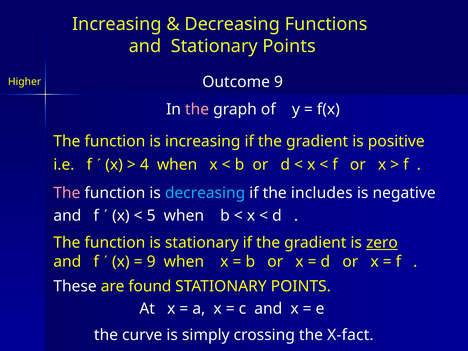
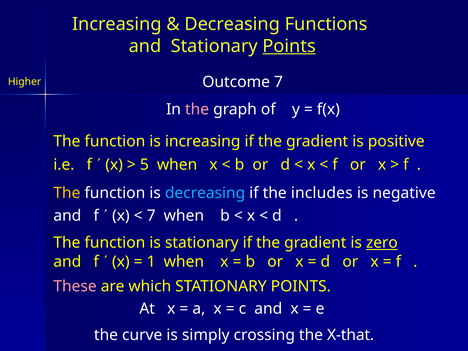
Points underline: none -> present (289, 46)
Outcome 9: 9 -> 7 (279, 82)
4: 4 -> 5 (144, 165)
The colour: pink -> yellow (67, 193)
5: 5 -> 7 (151, 216)
9: 9 -> 1 (151, 262)
These colour: white -> pink (75, 286)
found: found -> which (150, 286)
X-fact: X-fact -> X-that (351, 335)
